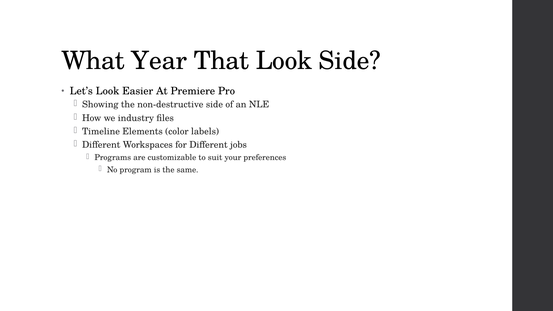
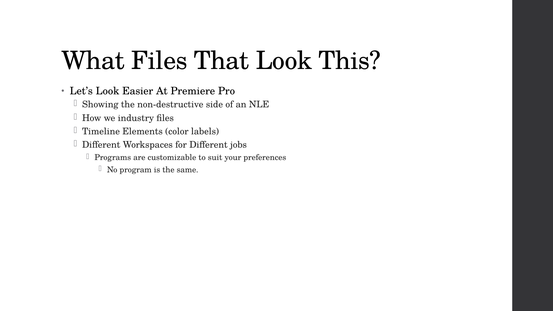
What Year: Year -> Files (159, 61)
Look Side: Side -> This (350, 61)
